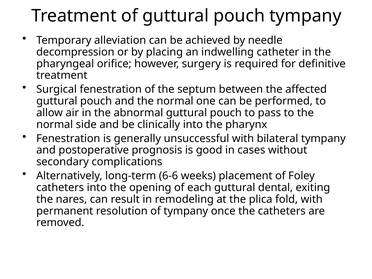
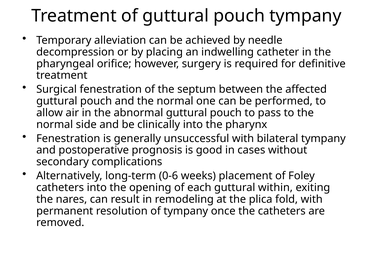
6-6: 6-6 -> 0-6 (168, 176)
dental: dental -> within (275, 188)
